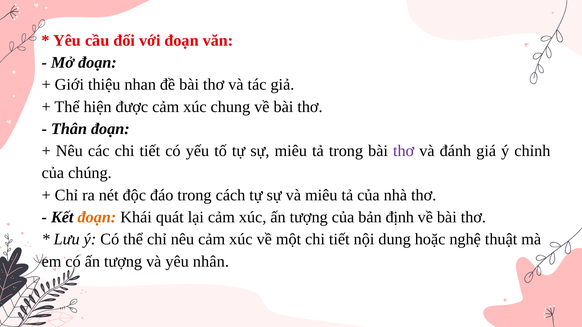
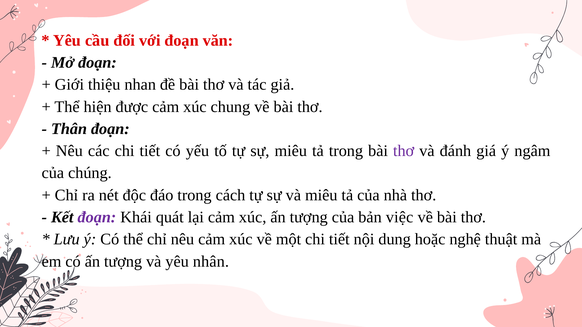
chỉnh: chỉnh -> ngâm (532, 151)
đoạn colour: orange -> purple (97, 217)
định: định -> việc (400, 217)
